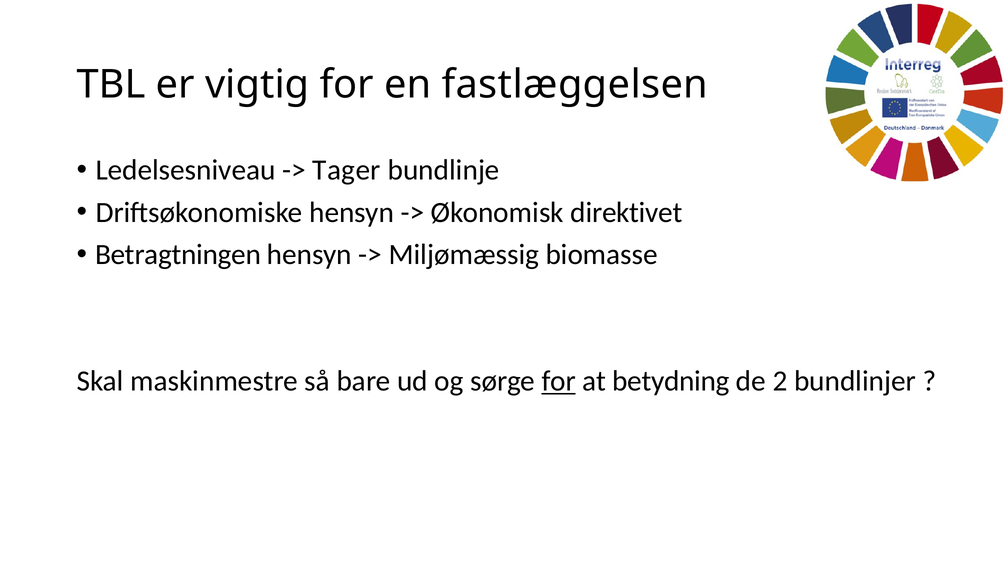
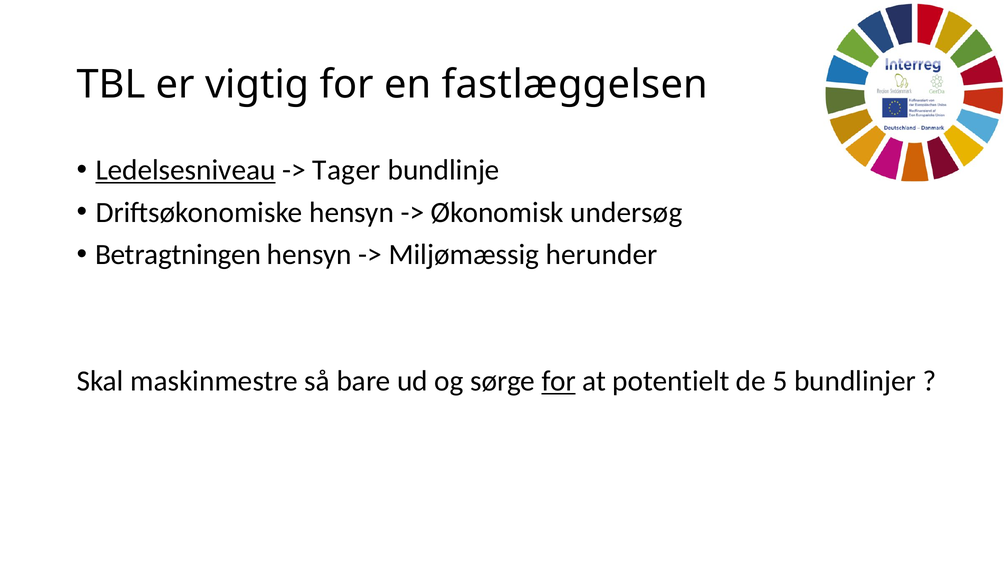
Ledelsesniveau underline: none -> present (186, 170)
direktivet: direktivet -> undersøg (626, 212)
biomasse: biomasse -> herunder (602, 254)
betydning: betydning -> potentielt (671, 381)
2: 2 -> 5 (780, 381)
